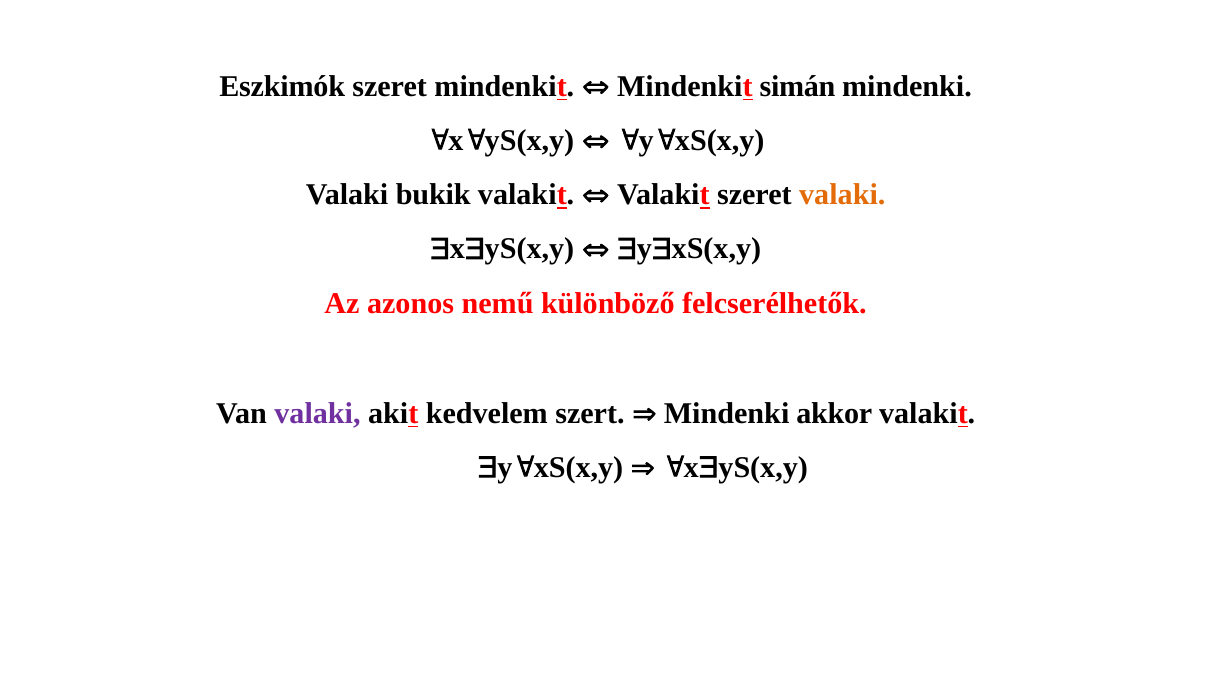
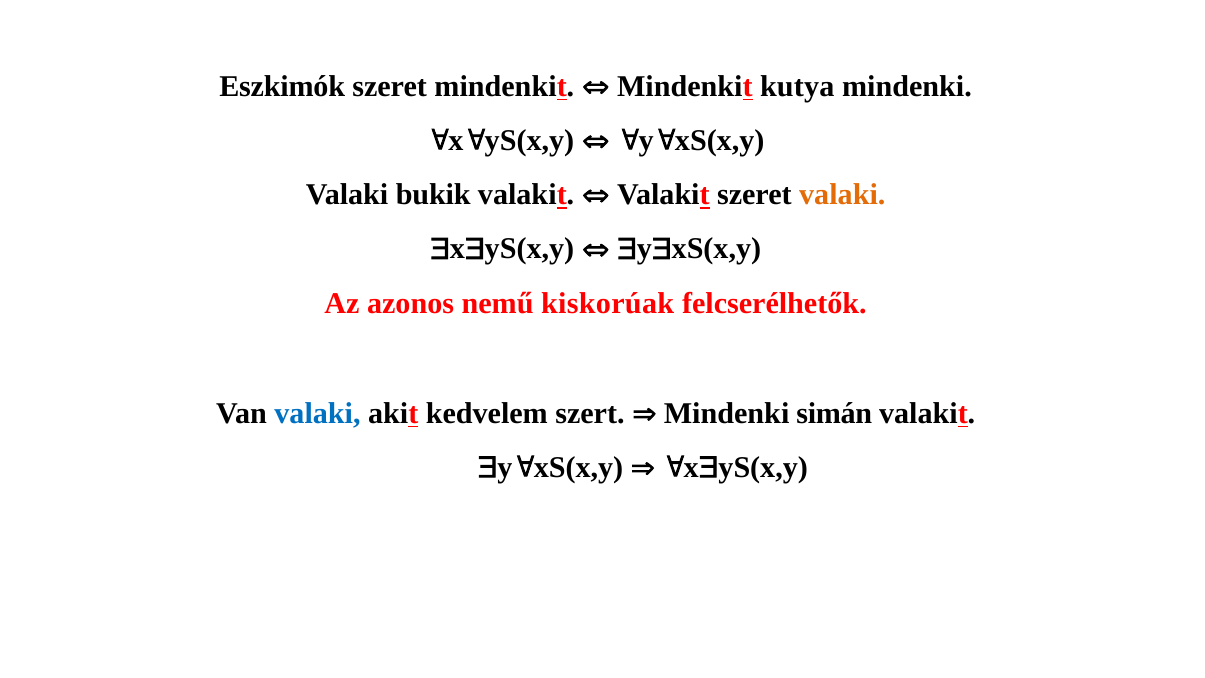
simán: simán -> kutya (797, 86)
különböző: különböző -> kiskorúak (608, 303)
valaki colour: purple -> blue (317, 413)
akkor: akkor -> simán (834, 413)
